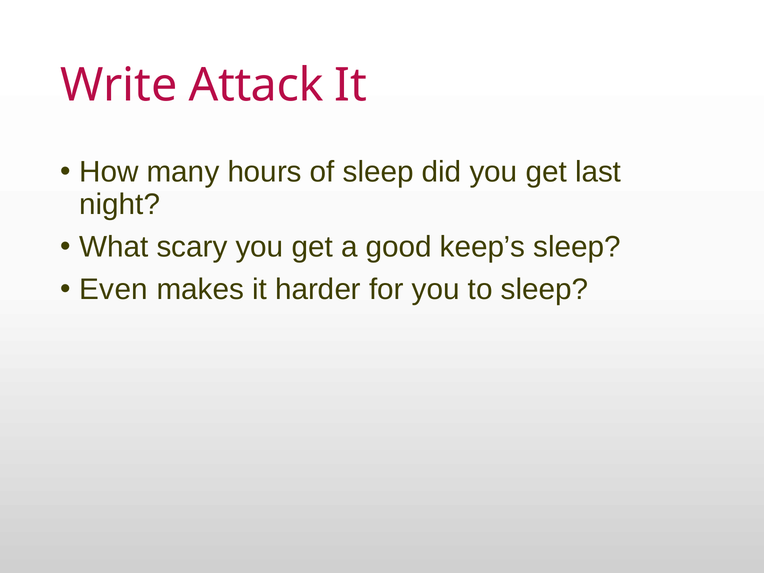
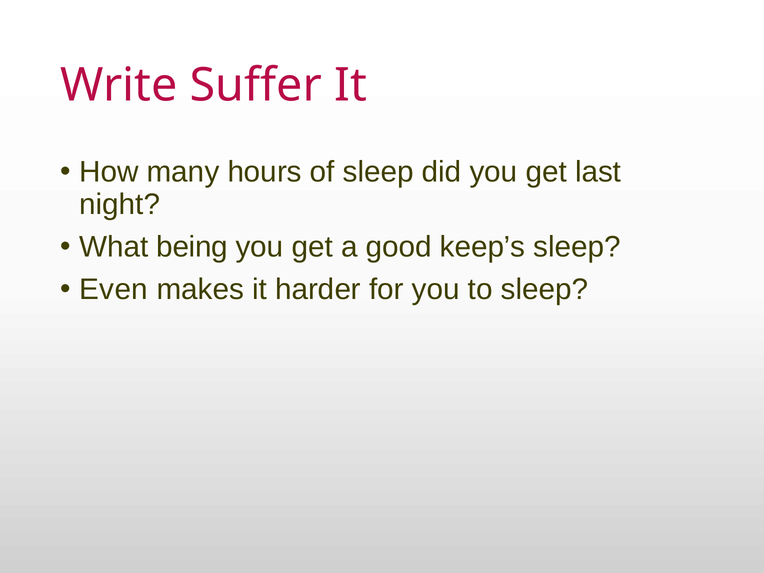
Attack: Attack -> Suffer (256, 86)
scary: scary -> being (192, 247)
